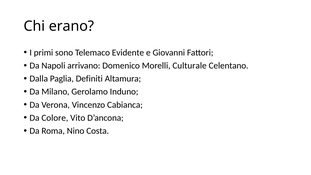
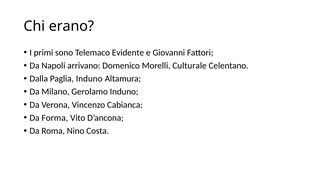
Paglia Definiti: Definiti -> Induno (89, 79)
Colore: Colore -> Forma (55, 118)
